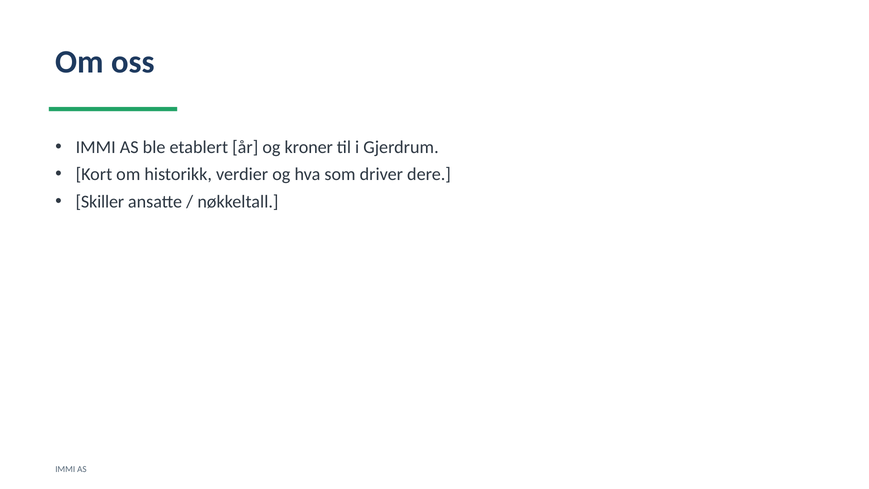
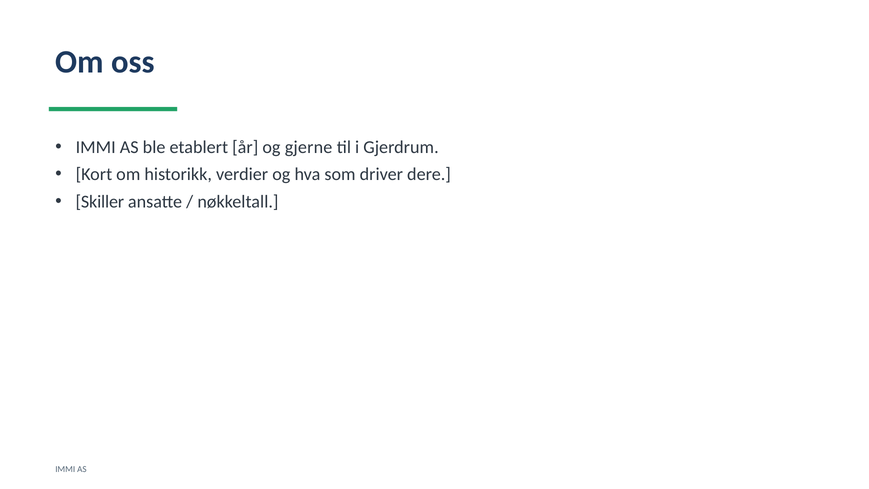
kroner: kroner -> gjerne (309, 147)
